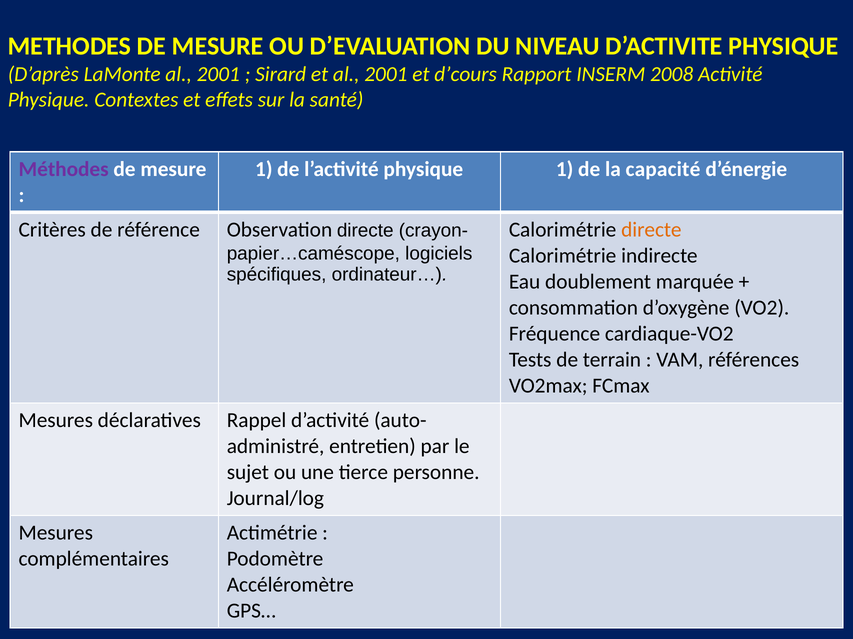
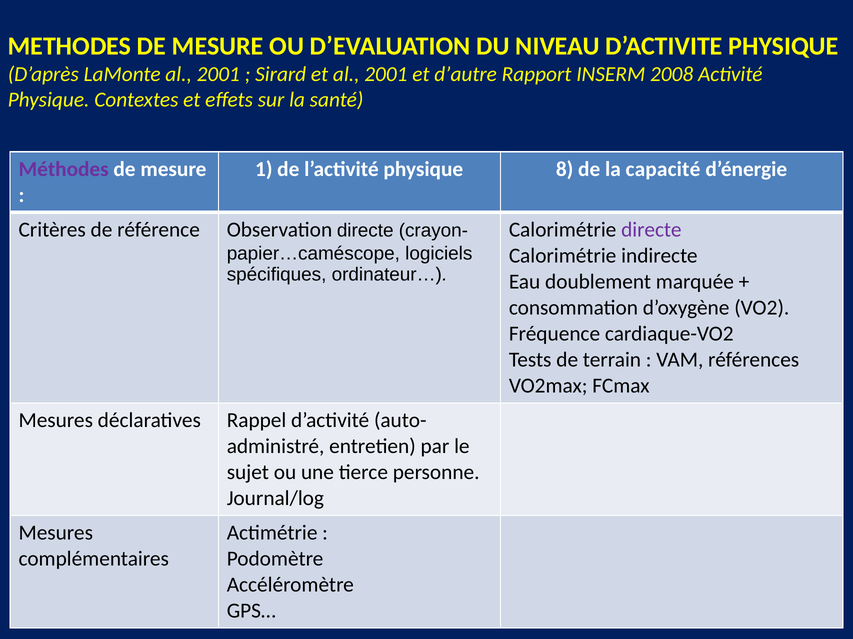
d’cours: d’cours -> d’autre (466, 74)
physique 1: 1 -> 8 (565, 169)
directe colour: orange -> purple (651, 230)
